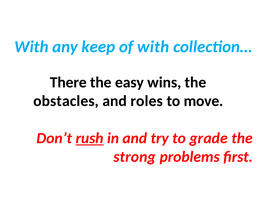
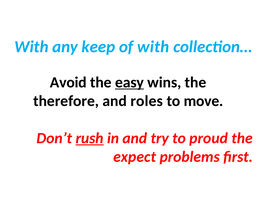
There: There -> Avoid (68, 82)
easy underline: none -> present (129, 82)
obstacles: obstacles -> therefore (66, 101)
grade: grade -> proud (209, 138)
strong: strong -> expect (135, 157)
